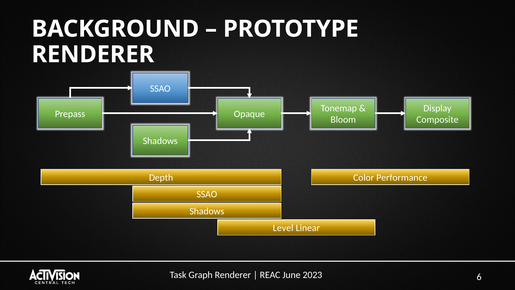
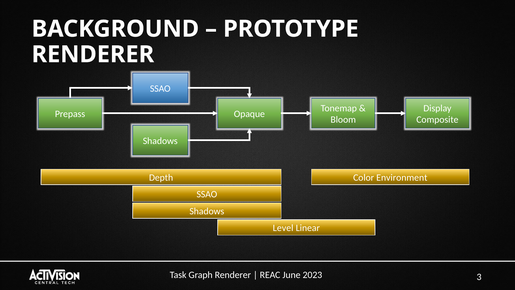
Performance: Performance -> Environment (402, 177)
6: 6 -> 3 (479, 277)
